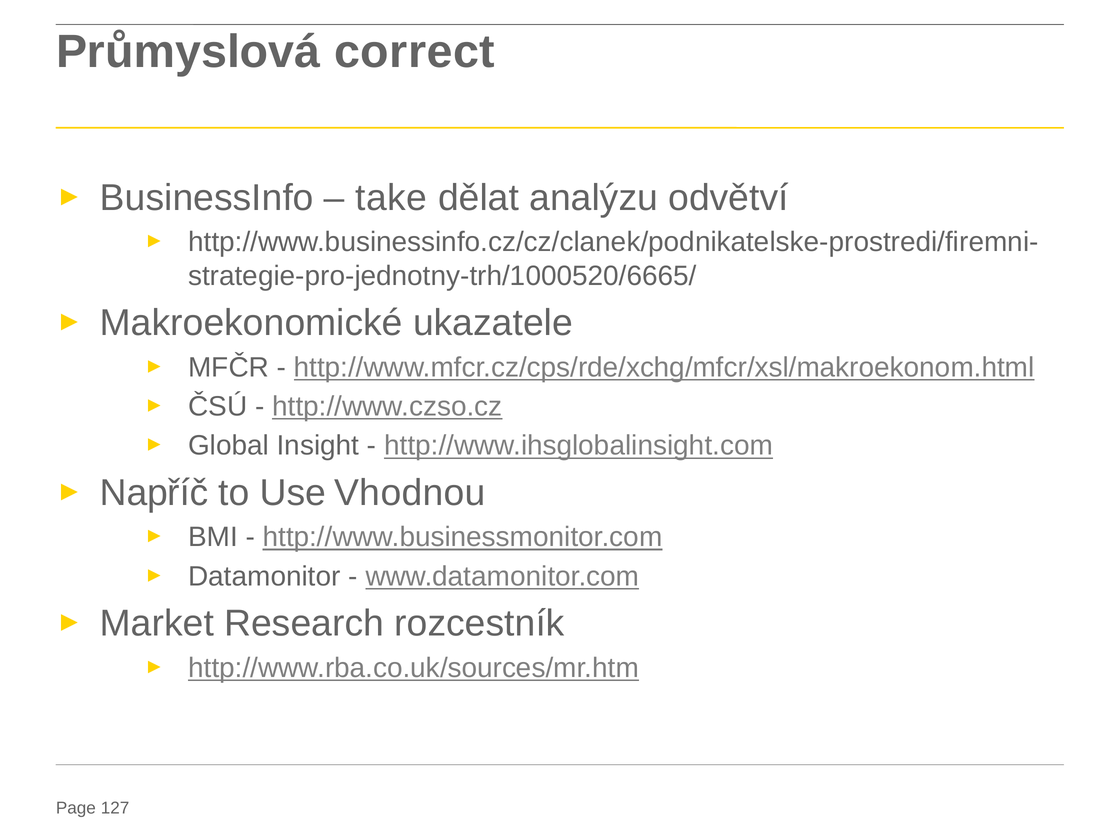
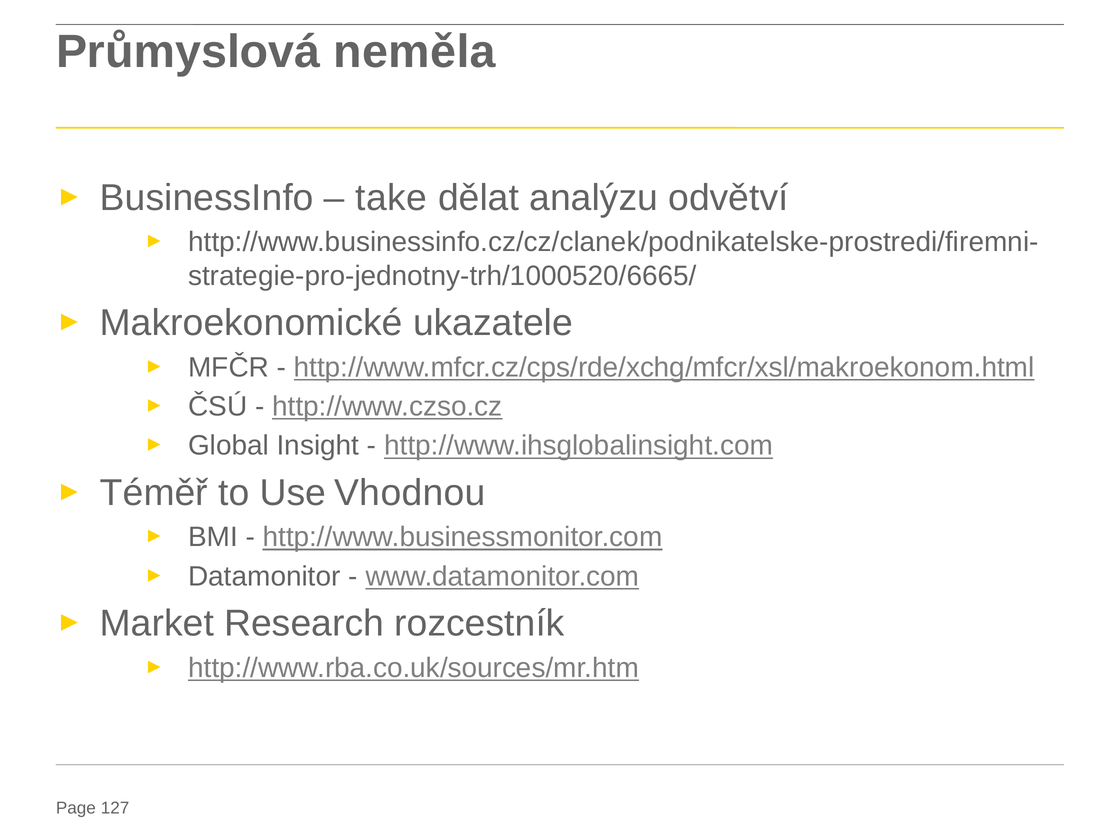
correct: correct -> neměla (415, 52)
Napříč: Napříč -> Téměř (154, 493)
